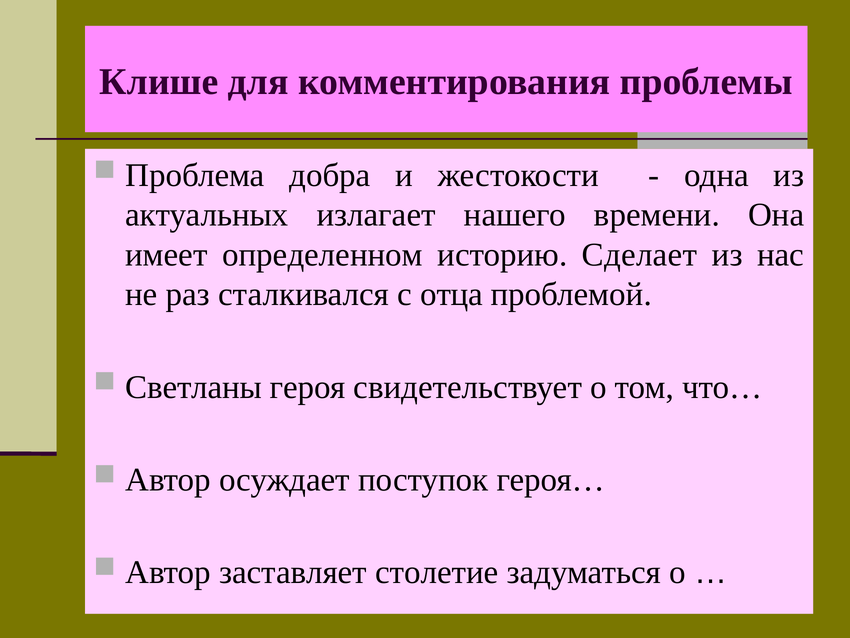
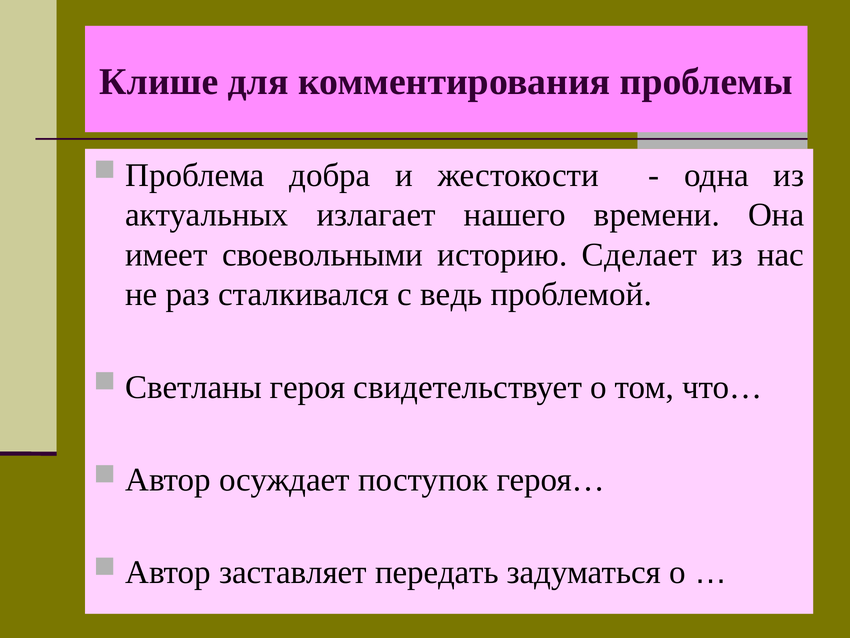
определенном: определенном -> своевольными (323, 255)
отца: отца -> ведь (451, 294)
столетие: столетие -> передать (437, 572)
